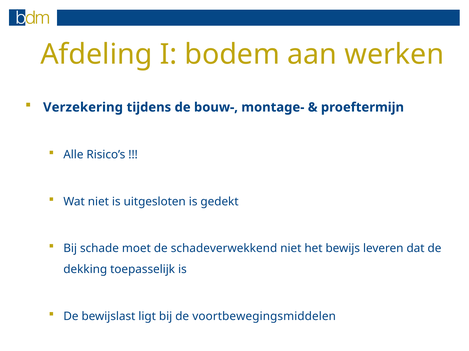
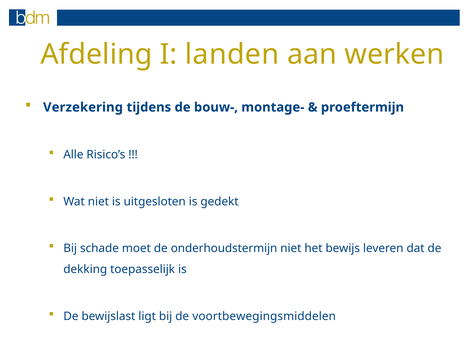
bodem: bodem -> landen (232, 55)
schadeverwekkend: schadeverwekkend -> onderhoudstermijn (224, 249)
